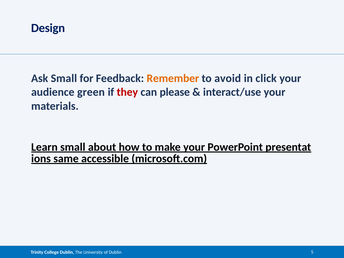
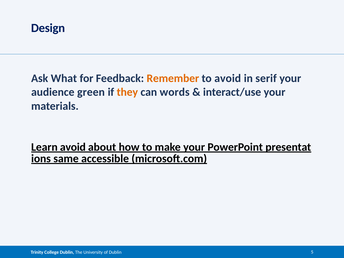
Ask Small: Small -> What (64, 78)
click: click -> serif (266, 78)
they colour: red -> orange (127, 92)
please: please -> words (175, 92)
Learn small: small -> avoid (73, 147)
